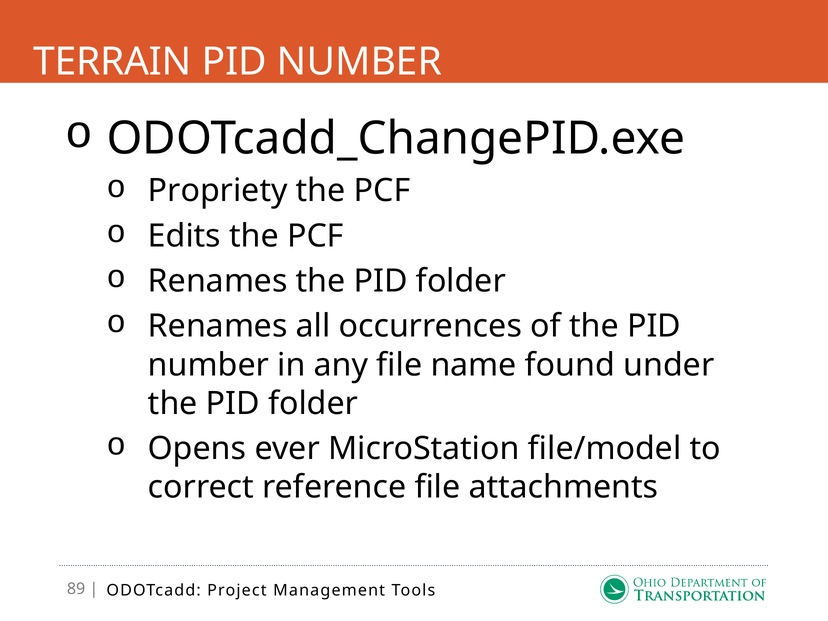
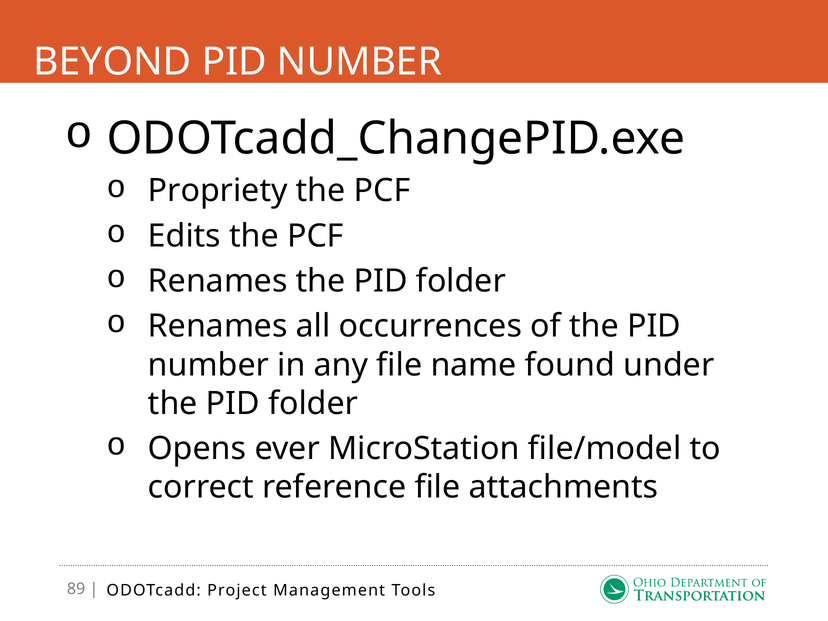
TERRAIN: TERRAIN -> BEYOND (112, 62)
